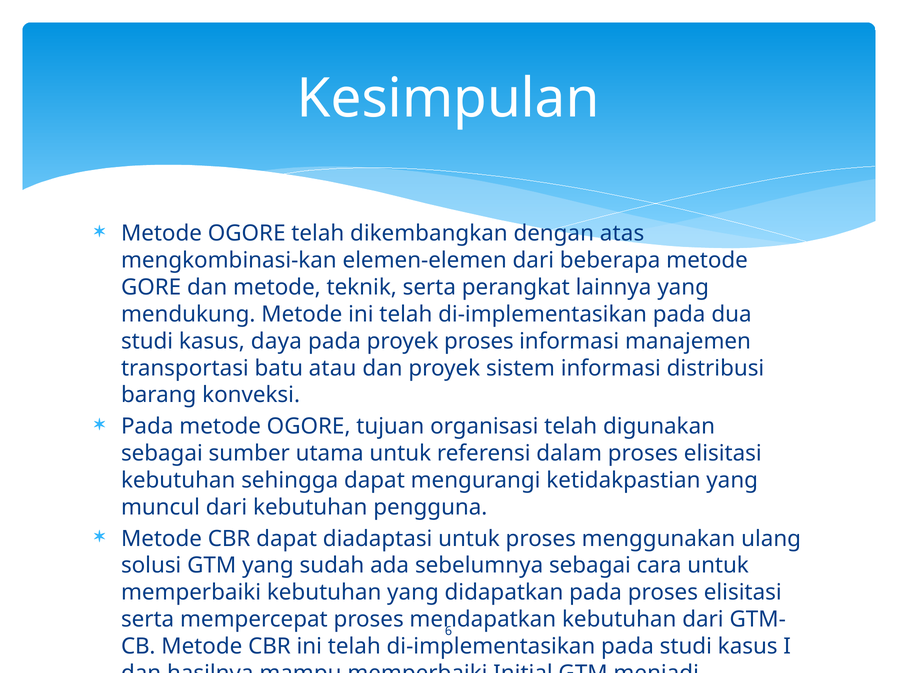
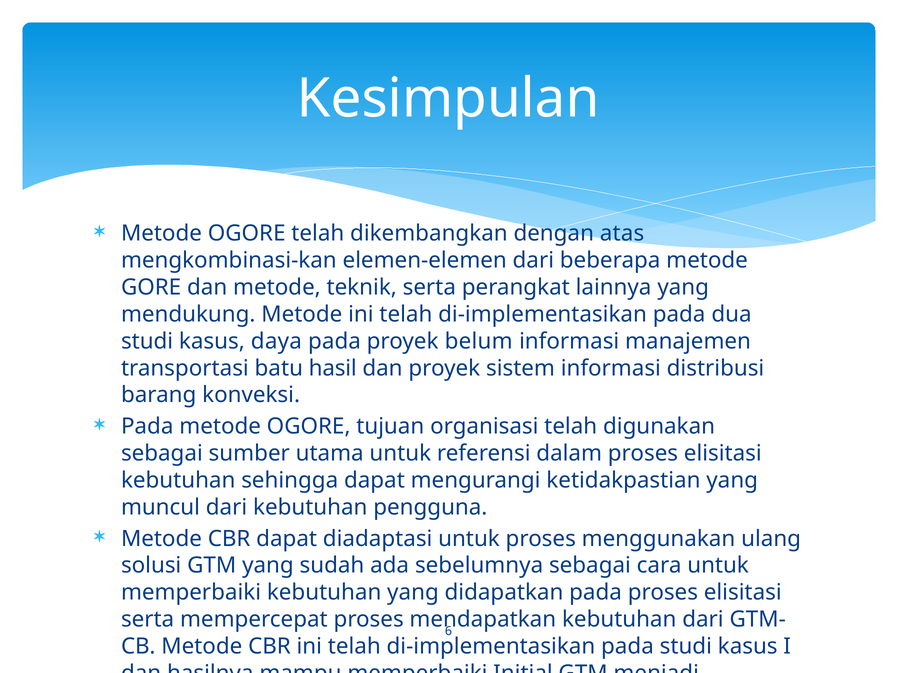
proyek proses: proses -> belum (479, 341)
atau: atau -> hasil (333, 368)
